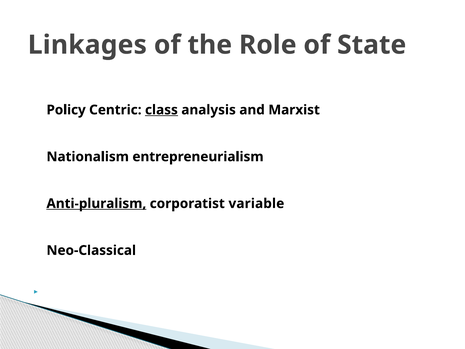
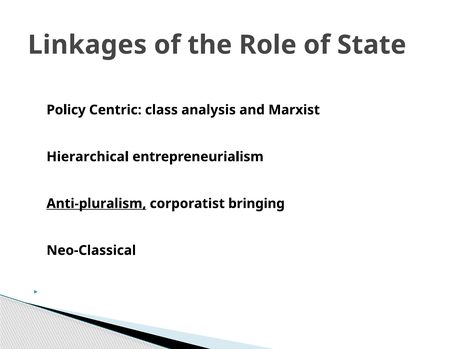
class underline: present -> none (161, 110)
Nationalism: Nationalism -> Hierarchical (88, 157)
variable: variable -> bringing (257, 203)
